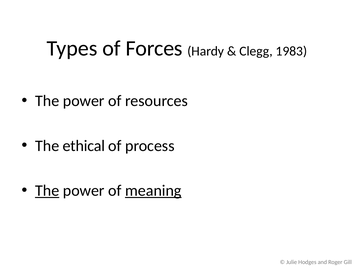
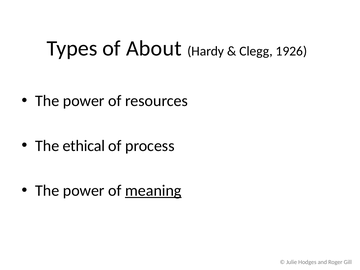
Forces: Forces -> About (154, 48)
1983: 1983 -> 1926 (291, 51)
The underline: present -> none (47, 191)
